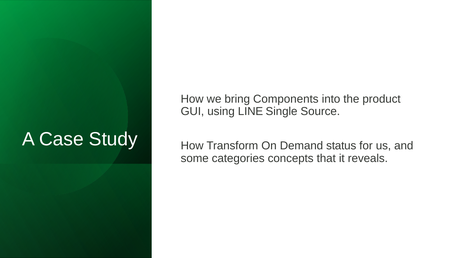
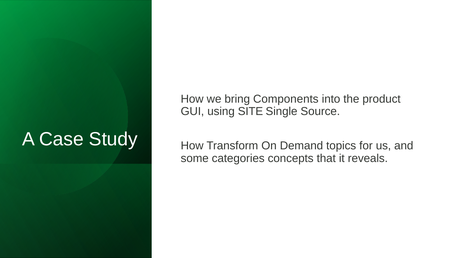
LINE: LINE -> SITE (250, 111)
status: status -> topics (341, 146)
